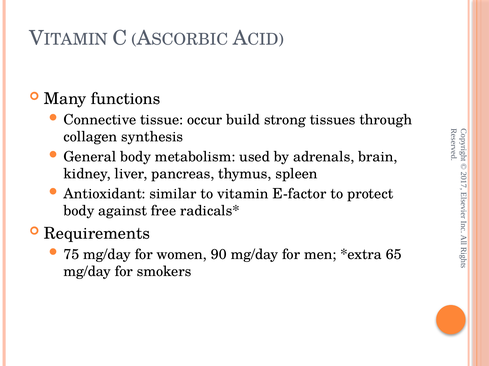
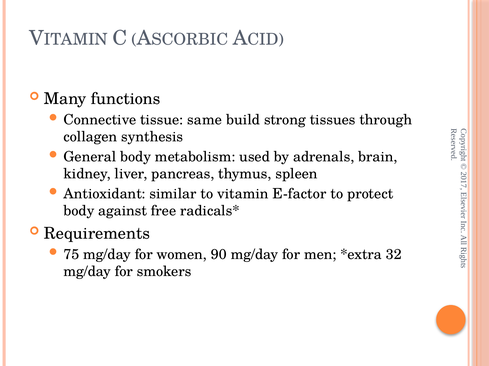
occur: occur -> same (205, 120)
65: 65 -> 32 (394, 255)
